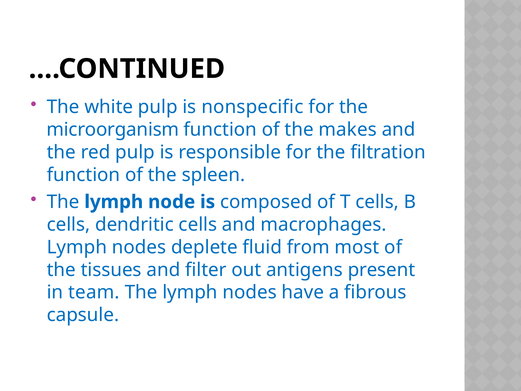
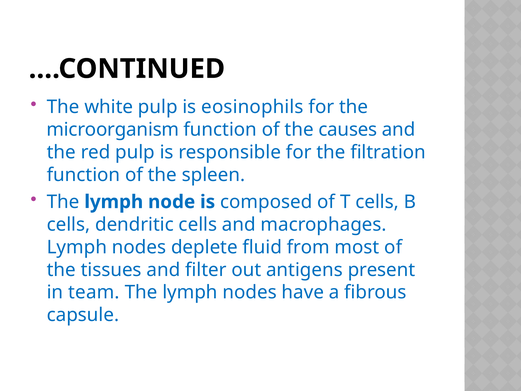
nonspecific: nonspecific -> eosinophils (252, 107)
makes: makes -> causes (348, 130)
